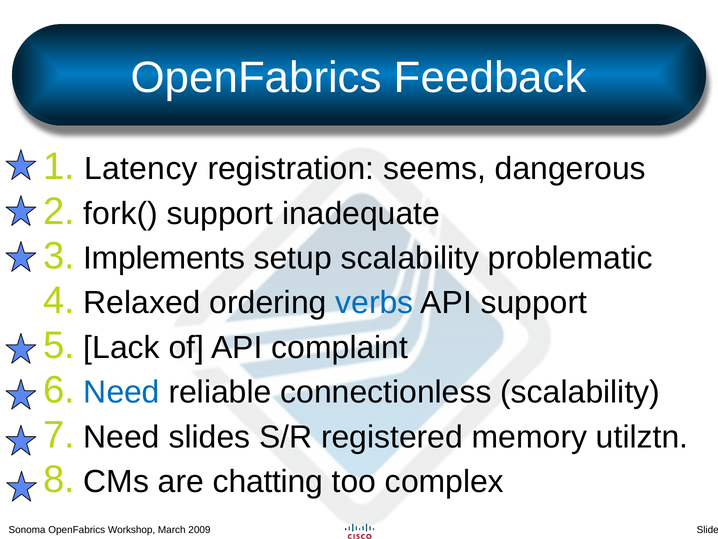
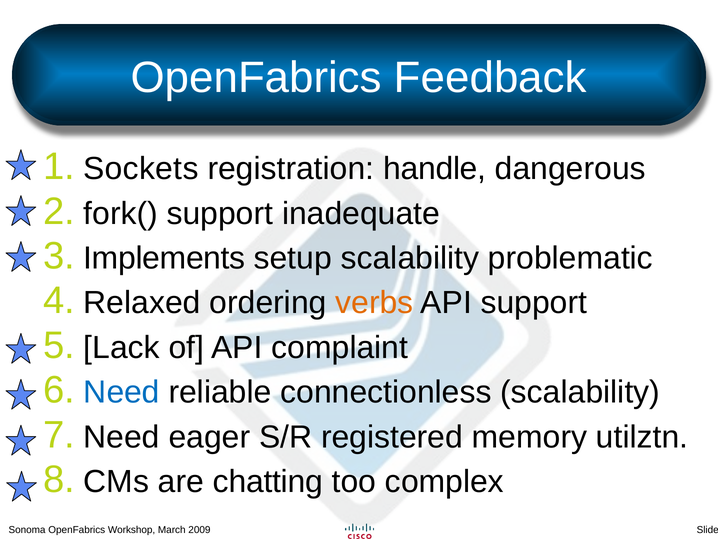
Latency: Latency -> Sockets (141, 169)
seems: seems -> handle (435, 169)
verbs colour: blue -> orange (374, 303)
slides: slides -> eager (209, 437)
